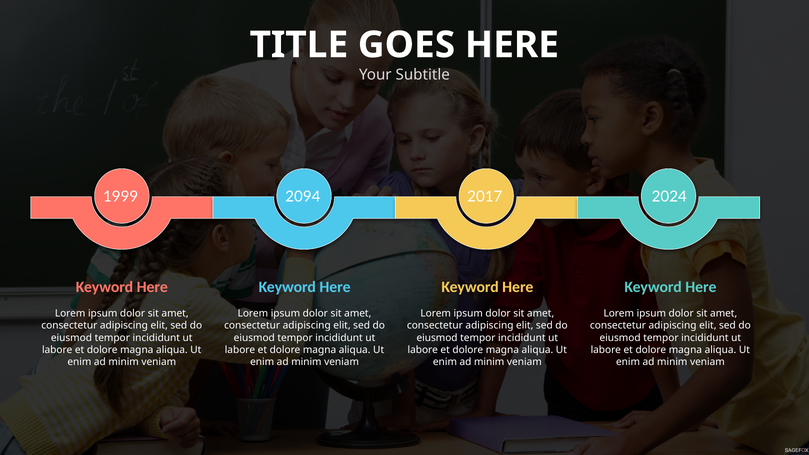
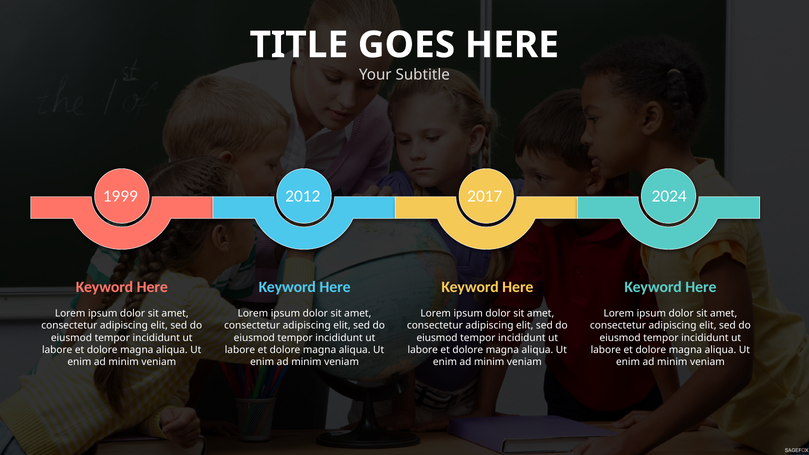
2094: 2094 -> 2012 (303, 197)
